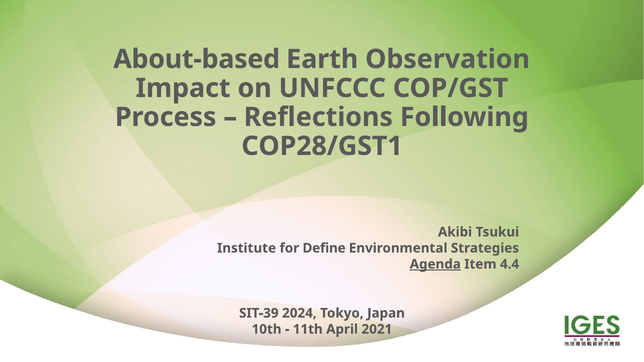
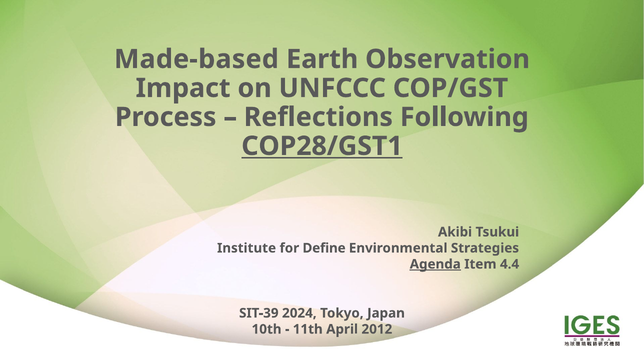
About-based: About-based -> Made-based (196, 59)
COP28/GST1 underline: none -> present (322, 146)
2021: 2021 -> 2012 (377, 329)
